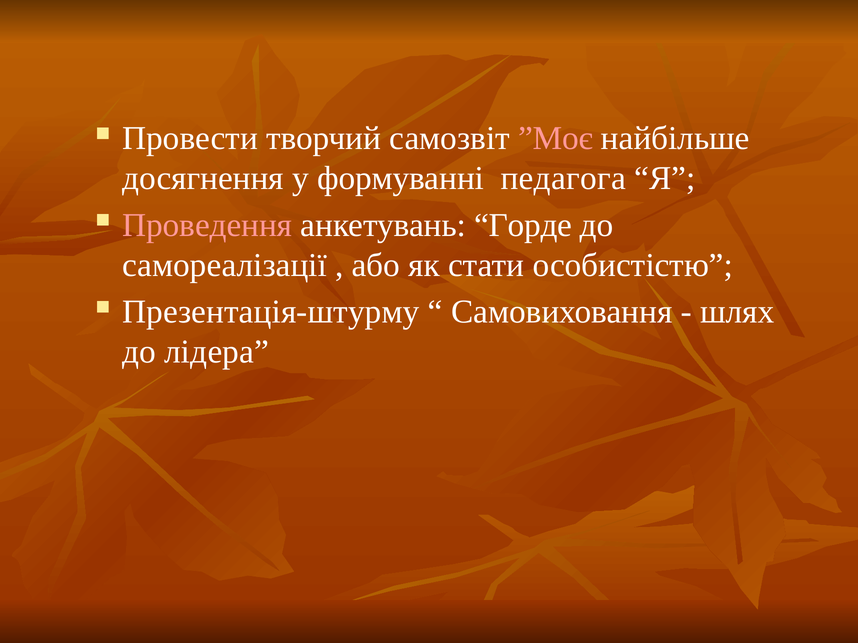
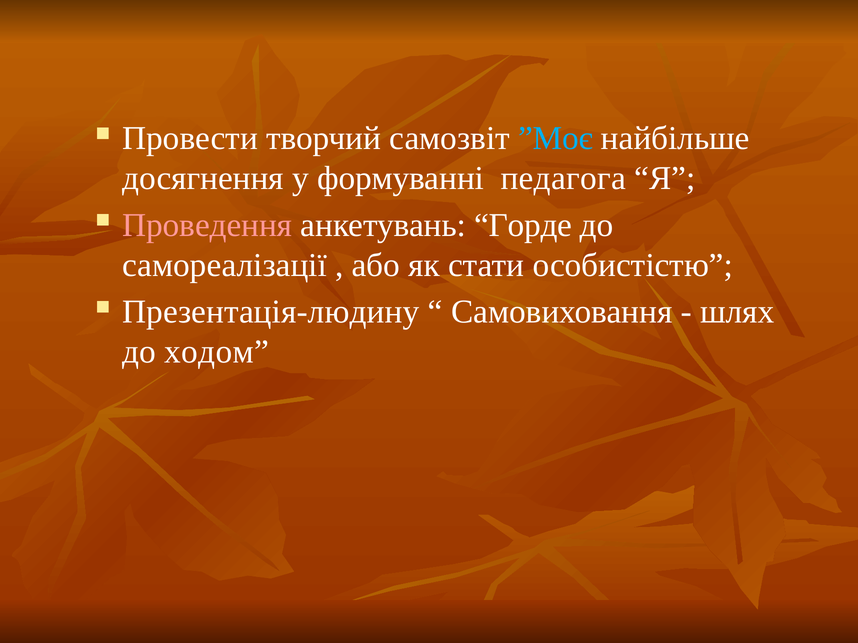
”Моє colour: pink -> light blue (556, 138)
Презентація-штурму: Презентація-штурму -> Презентація-людину (271, 312)
лідера: лідера -> ходом (217, 352)
